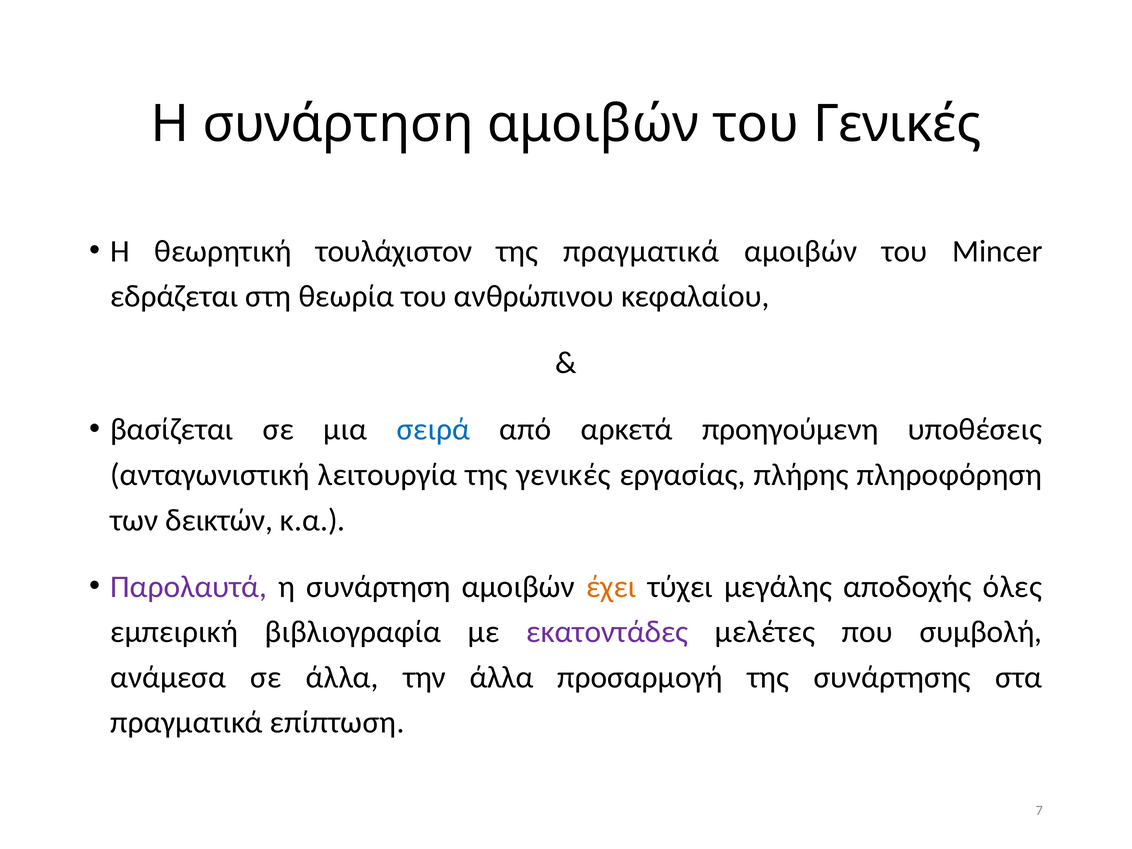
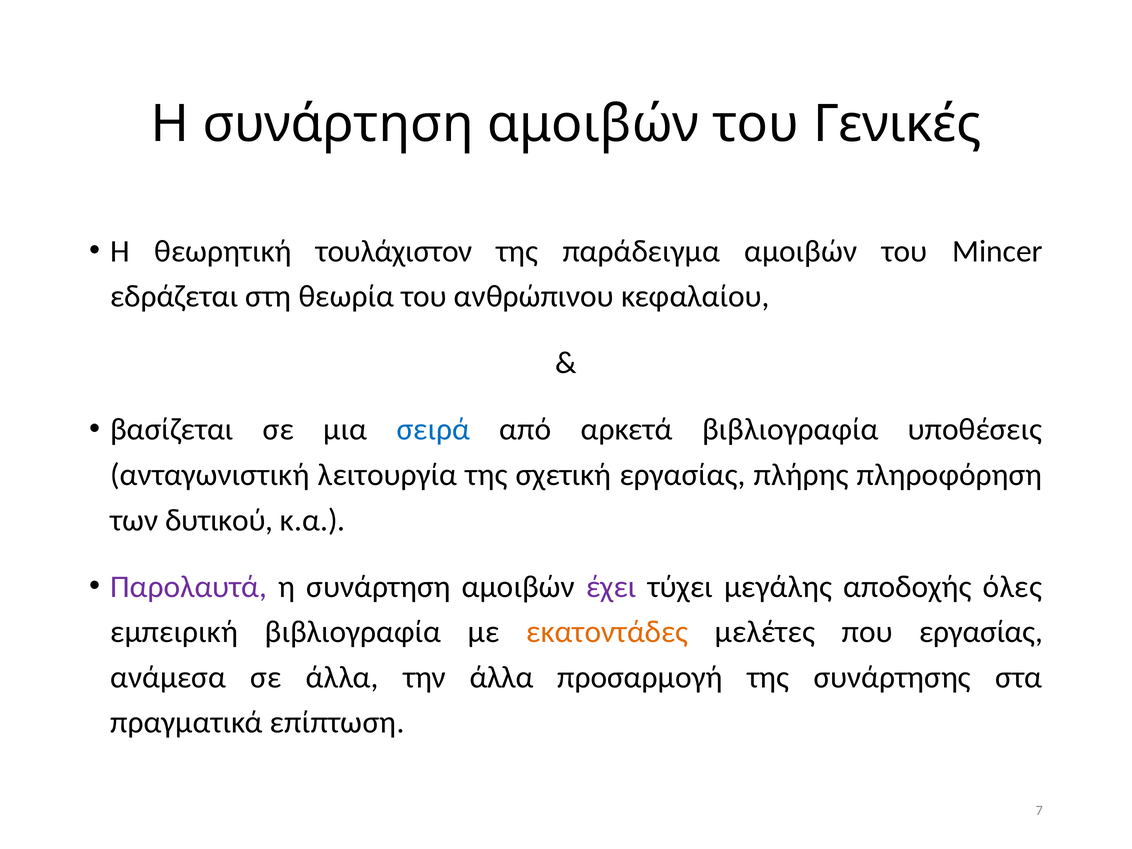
της πραγματικά: πραγματικά -> παράδειγμα (641, 251)
αρκετά προηγούμενη: προηγούμενη -> βιβλιογραφία (790, 430)
της γενικές: γενικές -> σχετική (564, 475)
δεικτών: δεικτών -> δυτικού (219, 520)
έχει colour: orange -> purple (611, 587)
εκατοντάδες colour: purple -> orange (607, 632)
που συμβολή: συμβολή -> εργασίας (981, 632)
